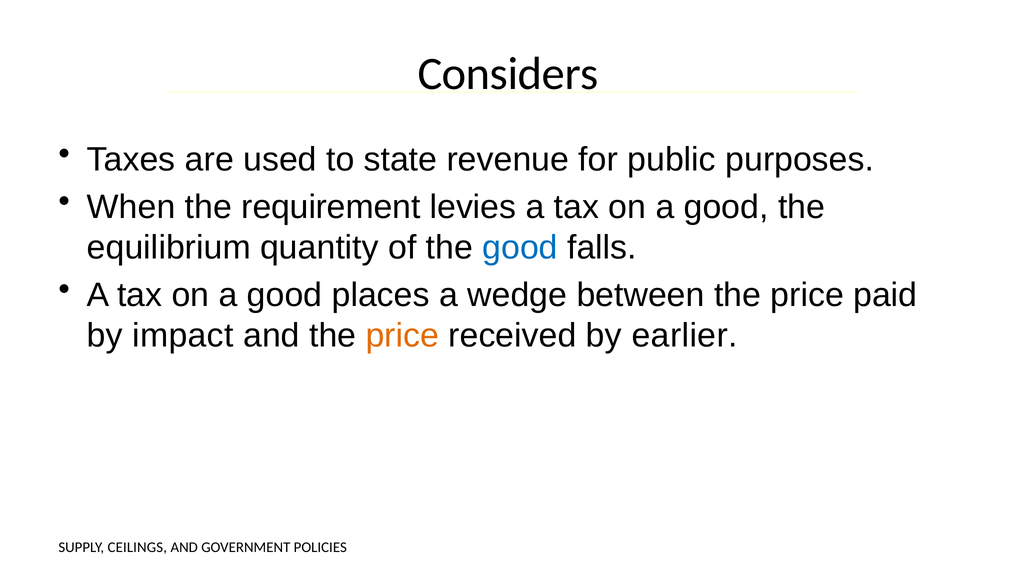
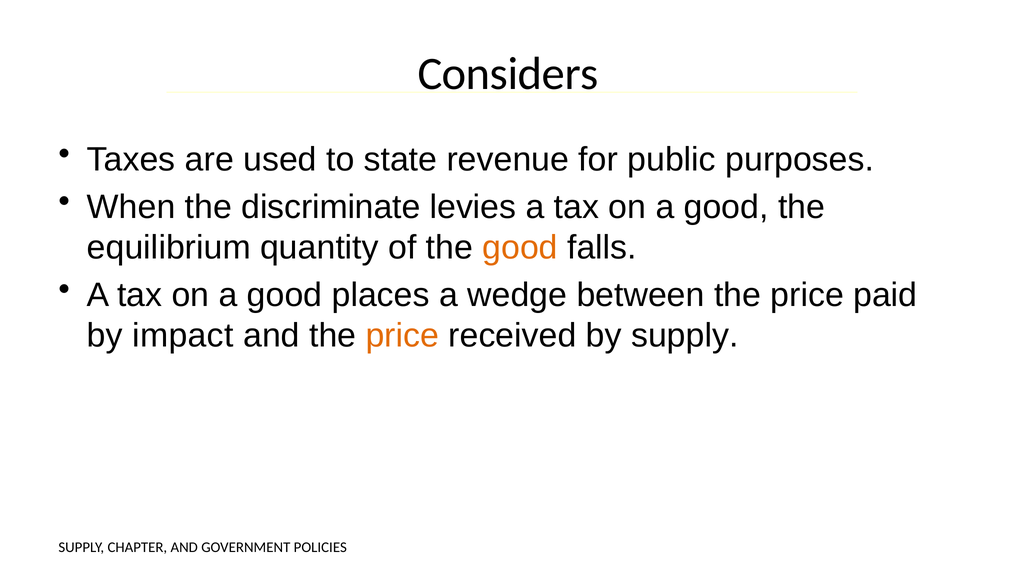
requirement: requirement -> discriminate (331, 207)
good colour: blue -> orange (520, 248)
by earlier: earlier -> supply (685, 336)
CEILINGS: CEILINGS -> CHAPTER (137, 548)
